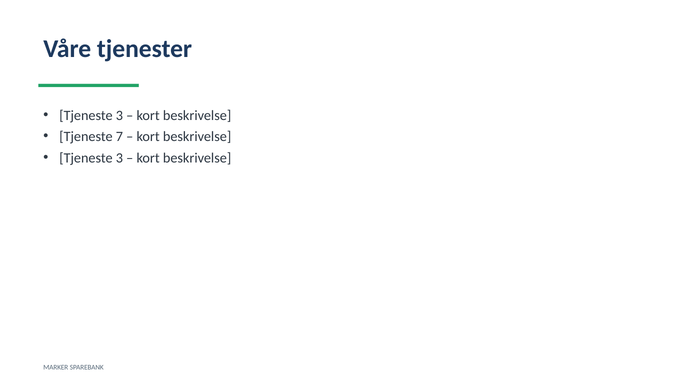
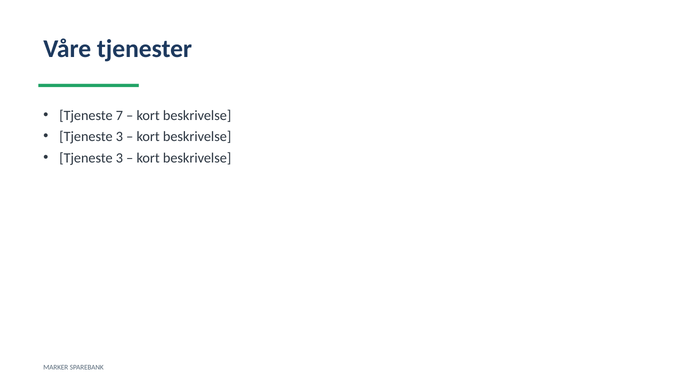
3: 3 -> 7 (119, 115)
7: 7 -> 3 (119, 137)
